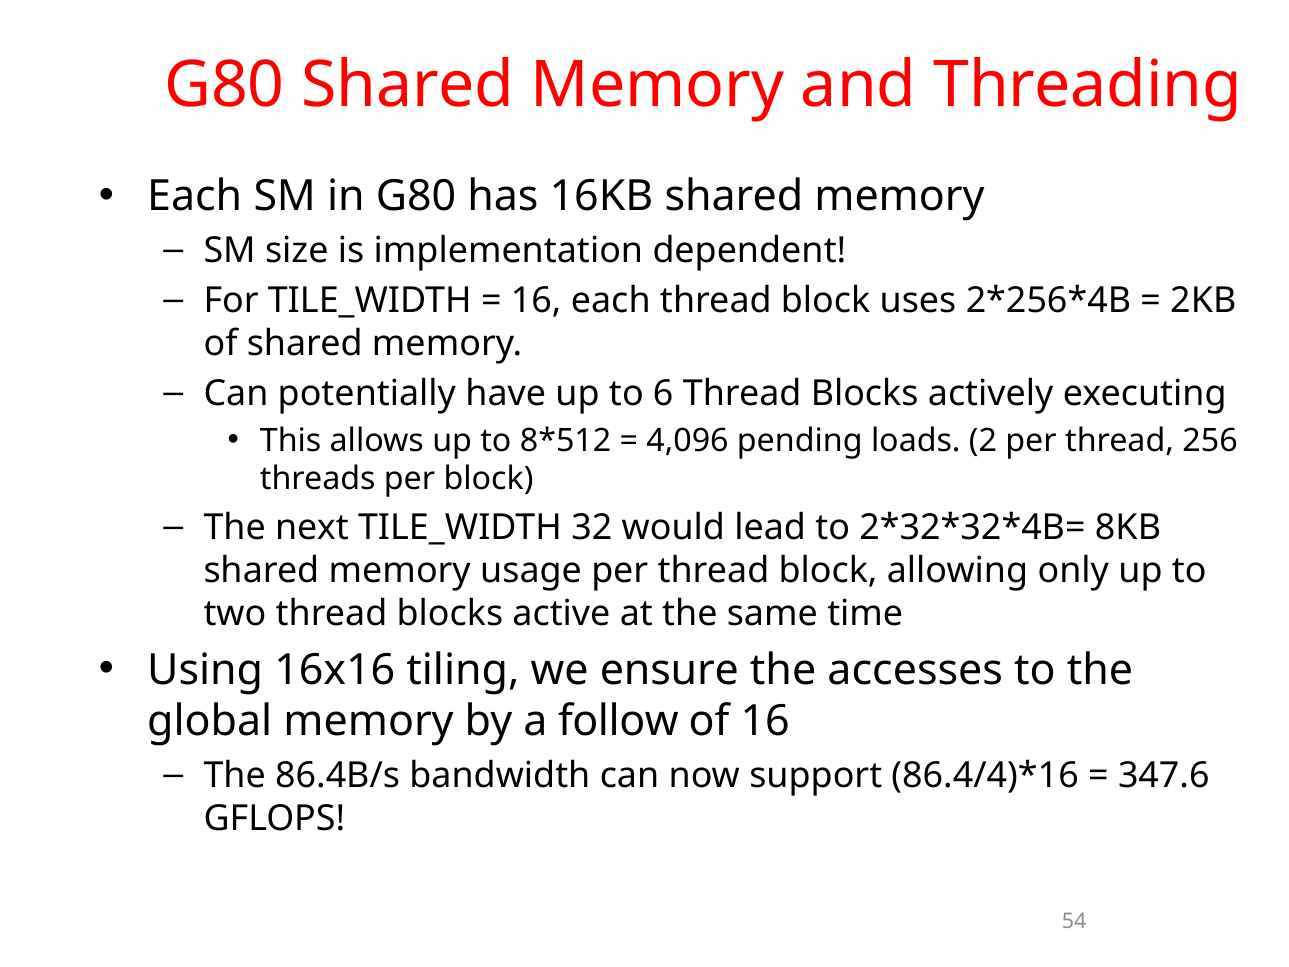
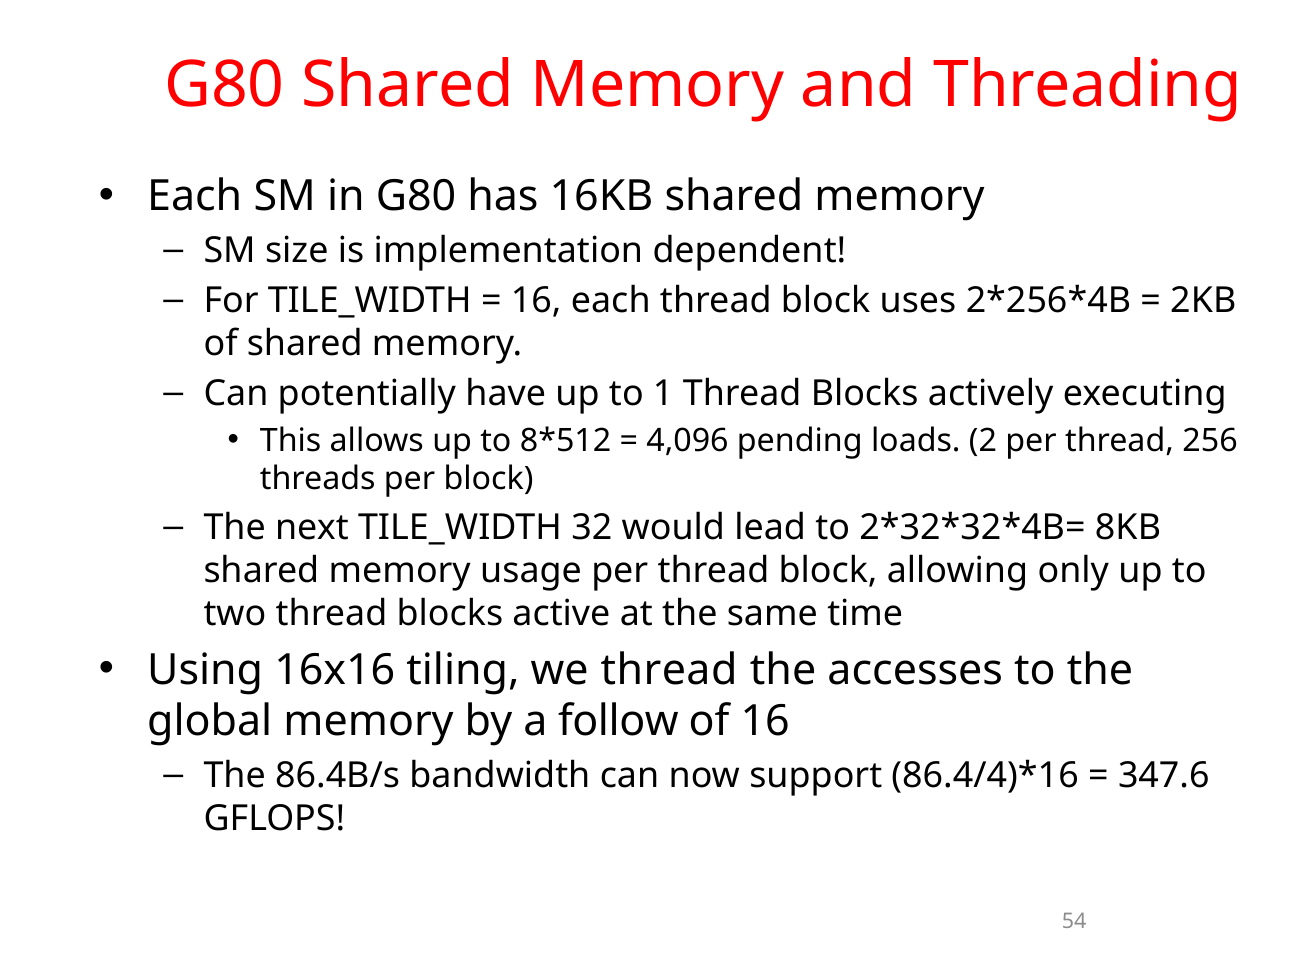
6: 6 -> 1 (663, 394)
we ensure: ensure -> thread (669, 670)
